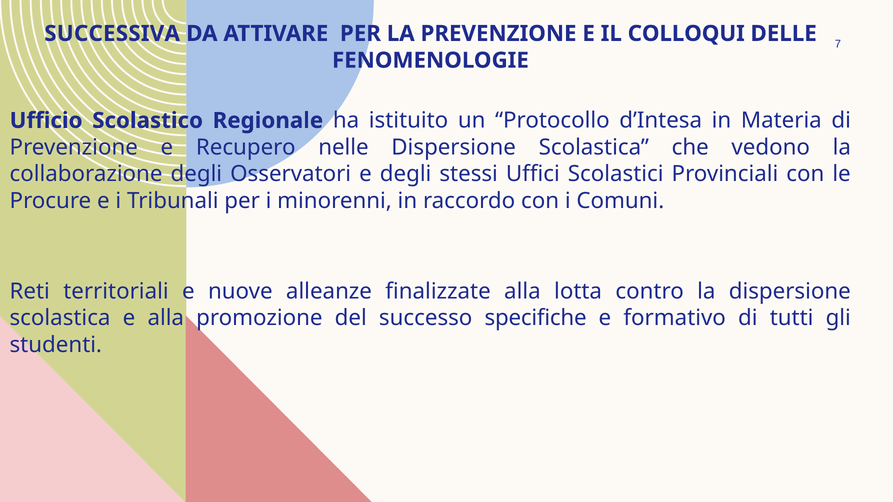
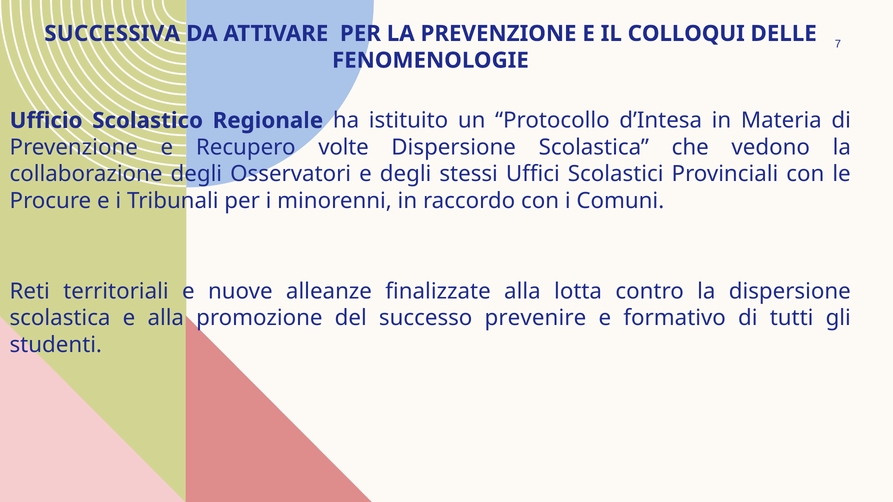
nelle: nelle -> volte (344, 147)
specifiche: specifiche -> prevenire (535, 318)
